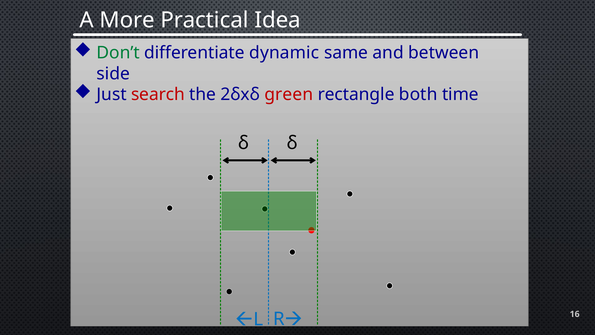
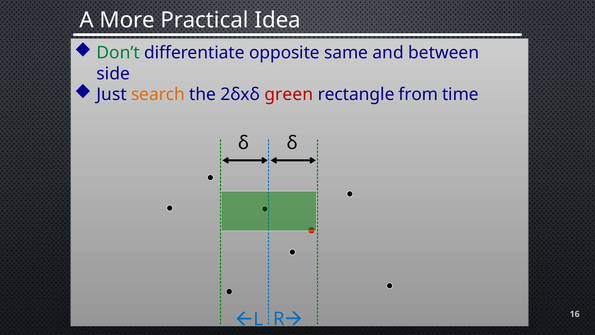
dynamic: dynamic -> opposite (284, 53)
search colour: red -> orange (158, 94)
both: both -> from (418, 94)
